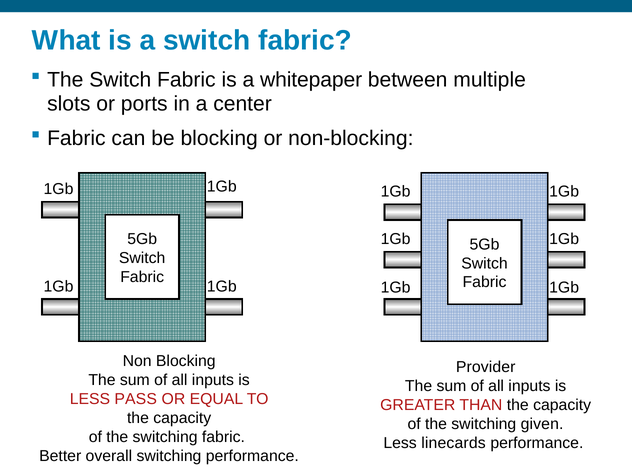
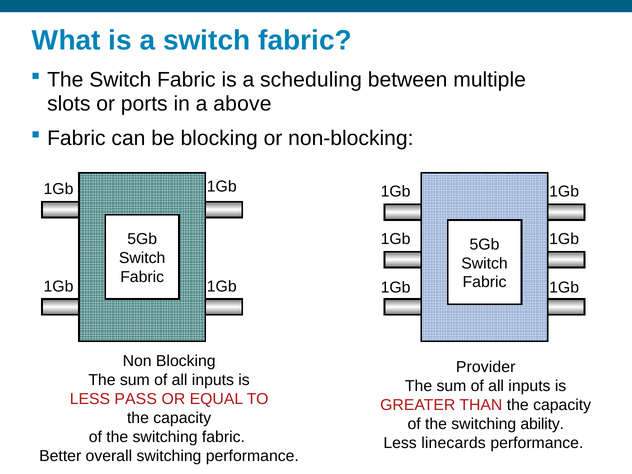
whitepaper: whitepaper -> scheduling (311, 80)
center: center -> above (242, 104)
given: given -> ability (542, 424)
